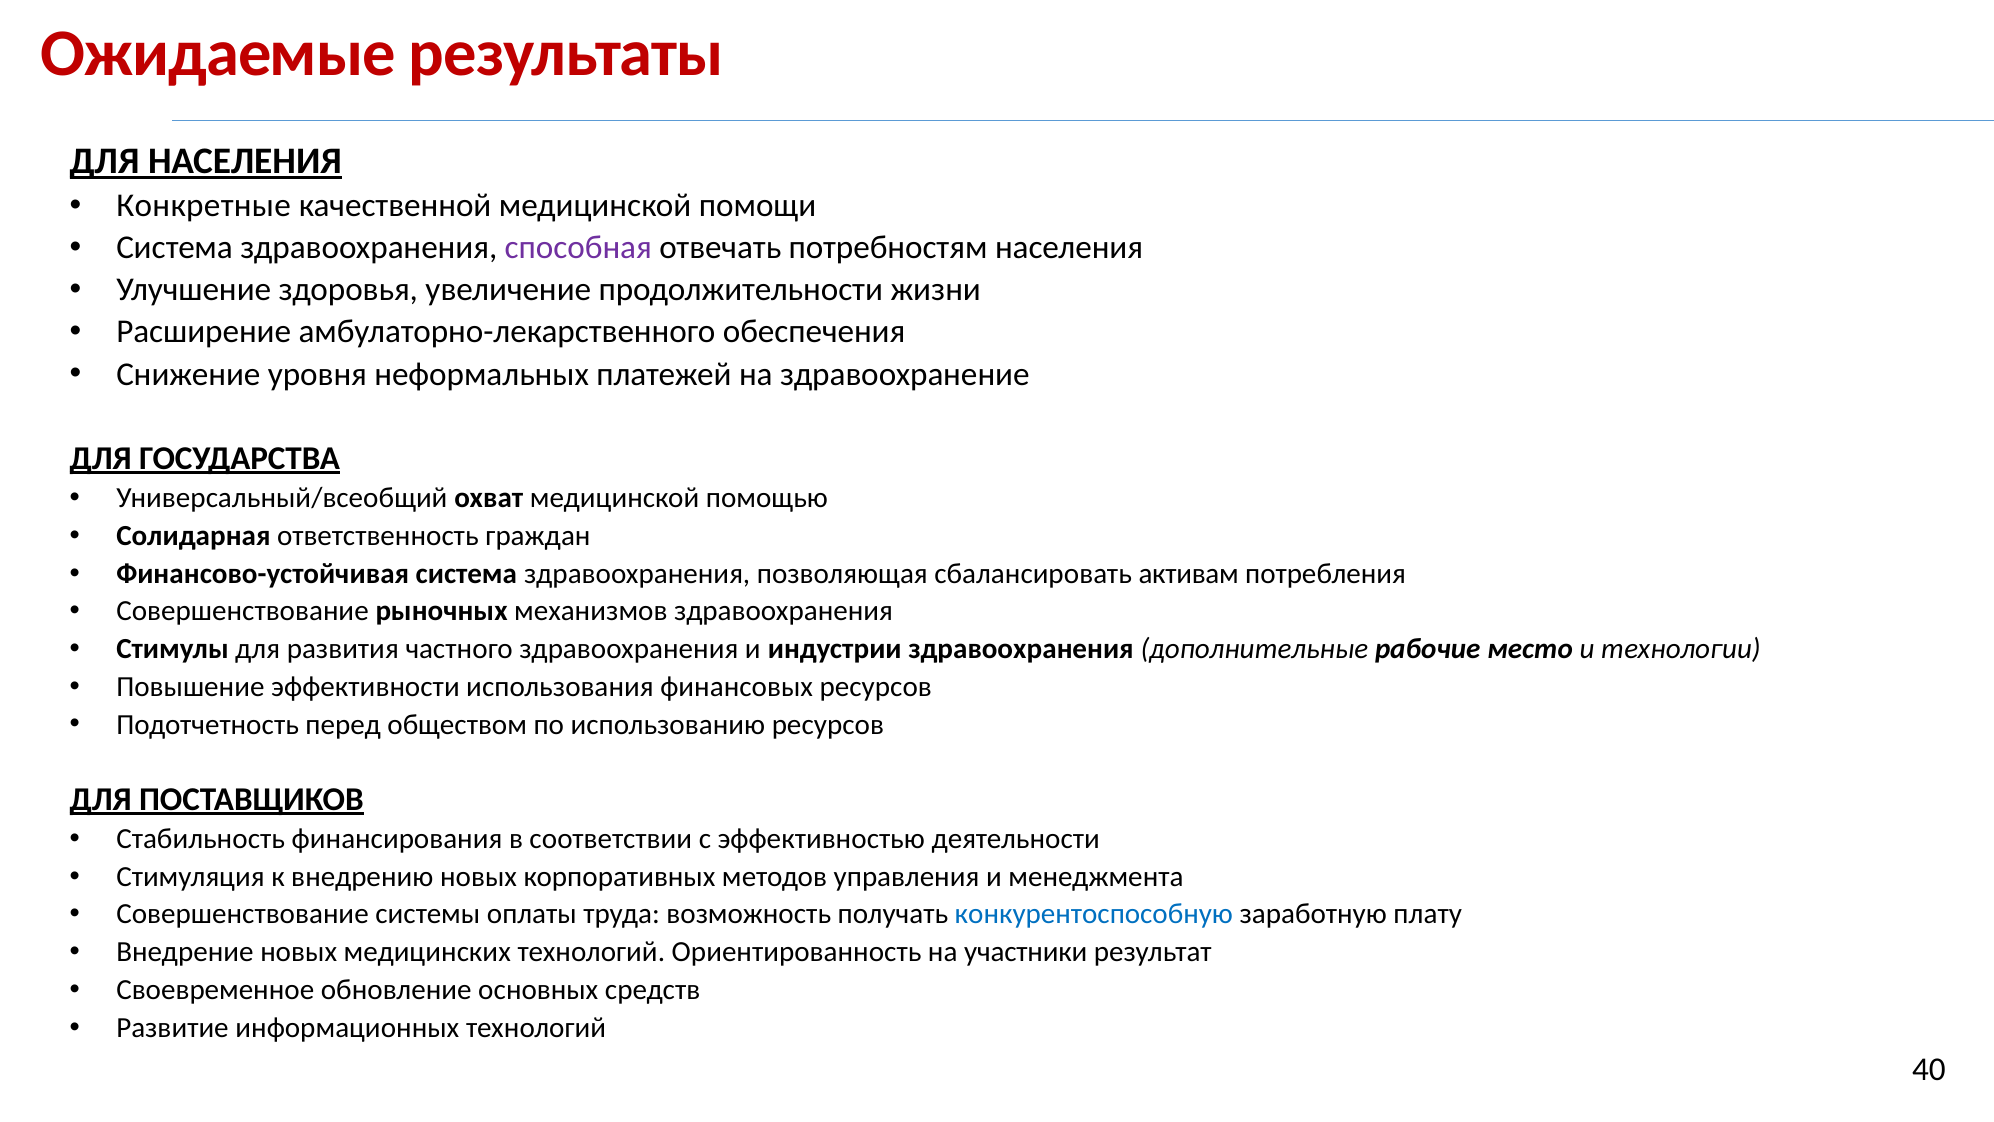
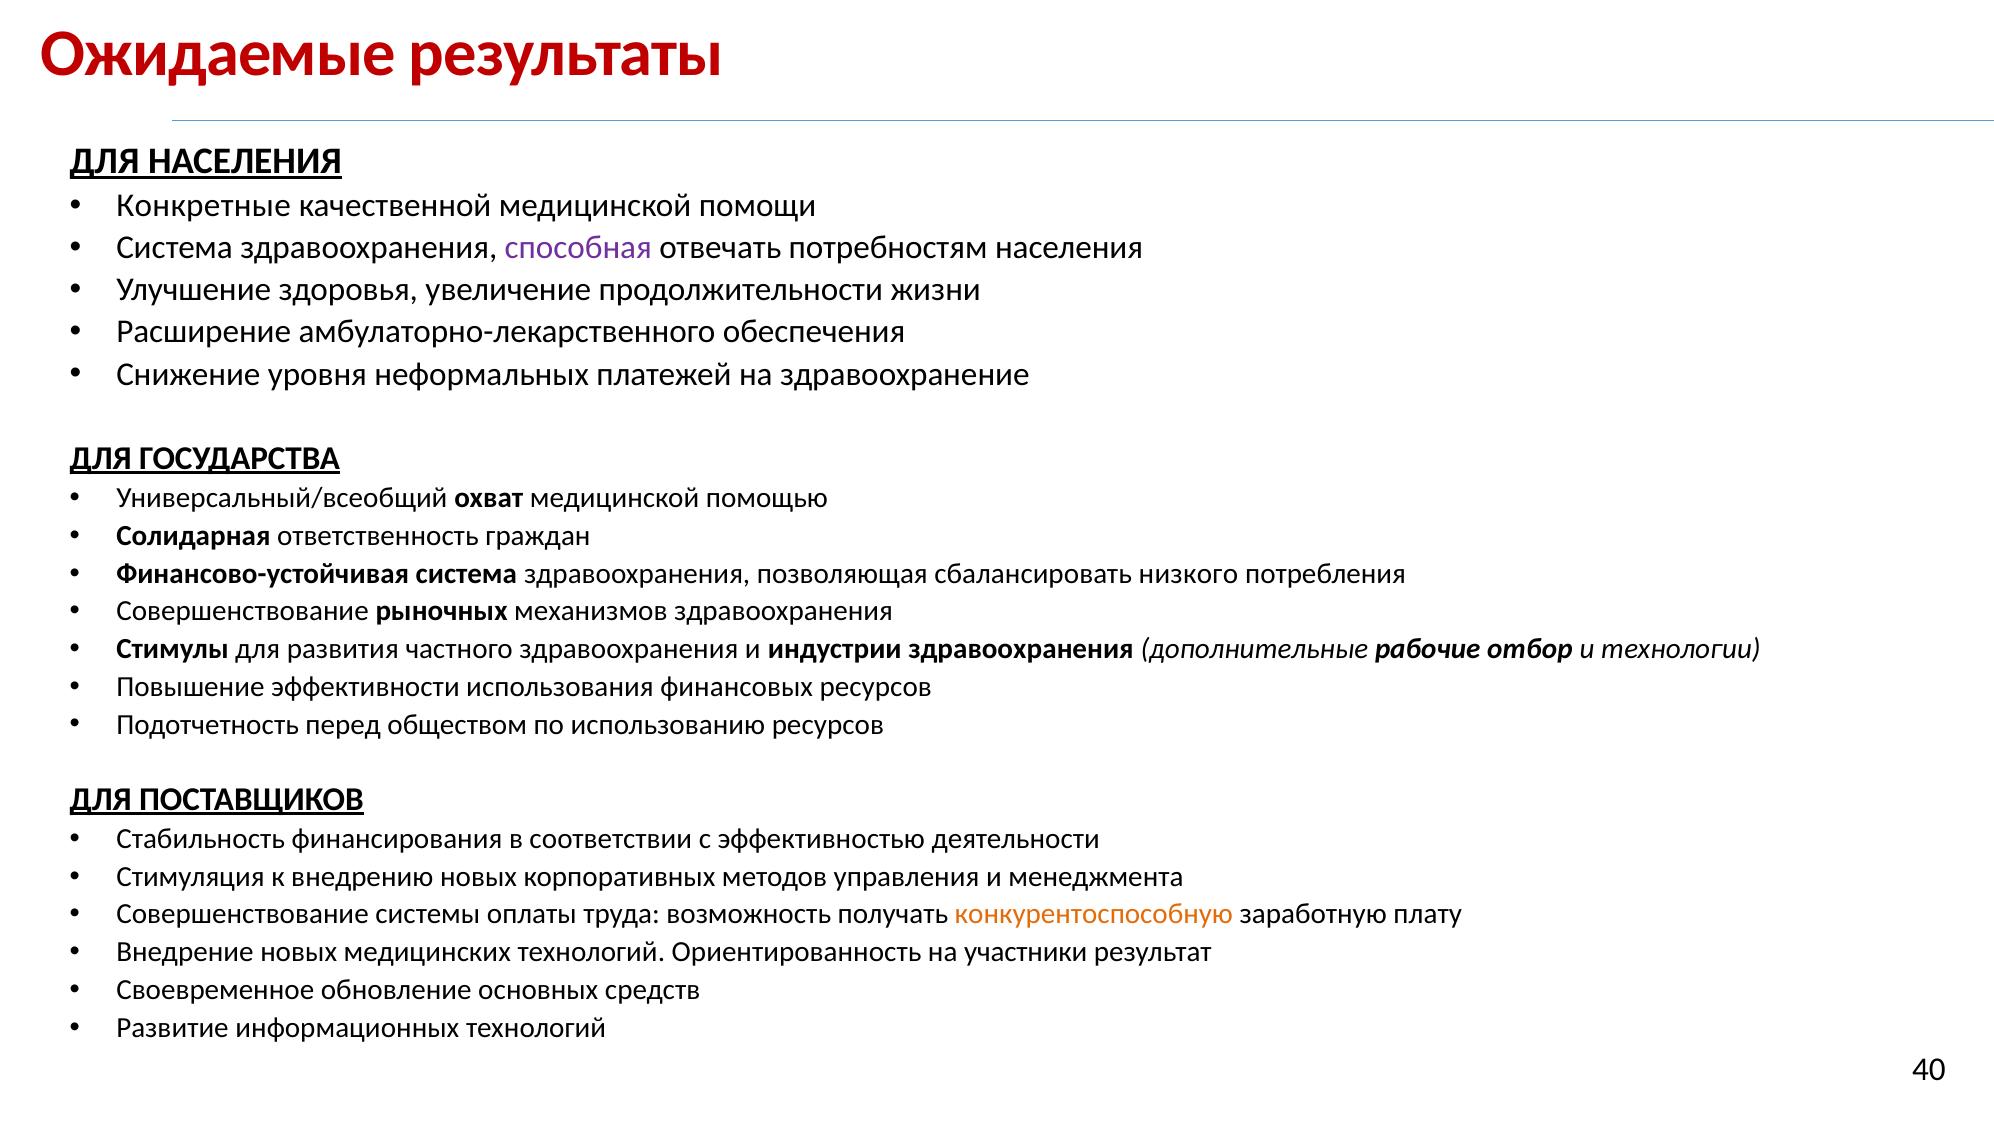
активам: активам -> низкого (1188, 573)
место: место -> отбор (1530, 649)
конкурентоспособную colour: blue -> orange (1094, 914)
